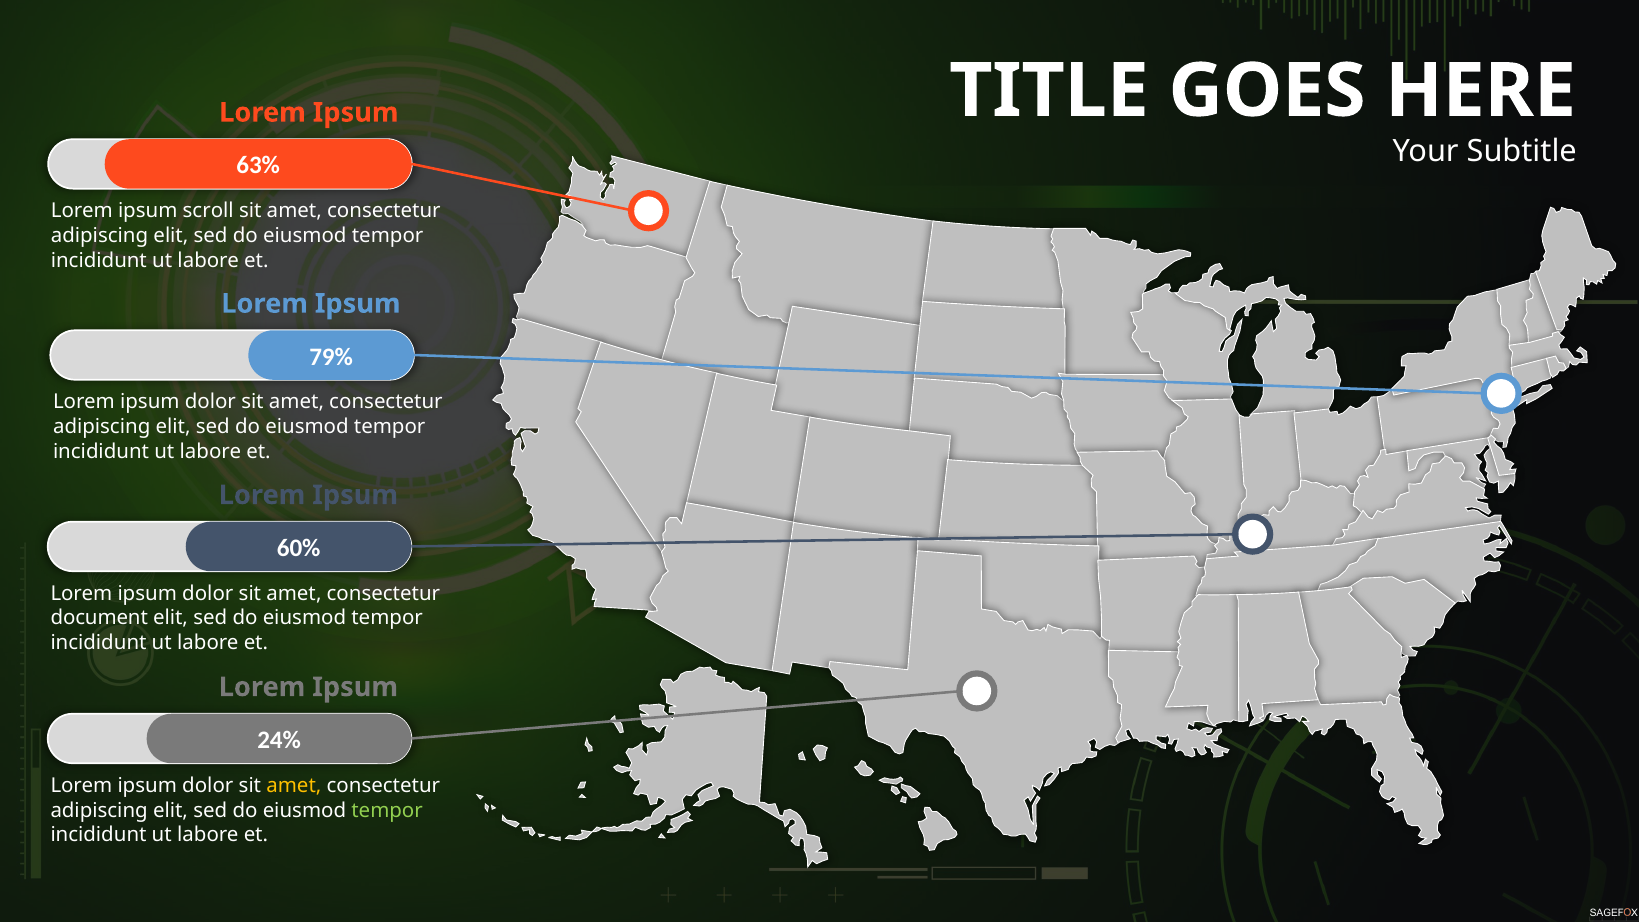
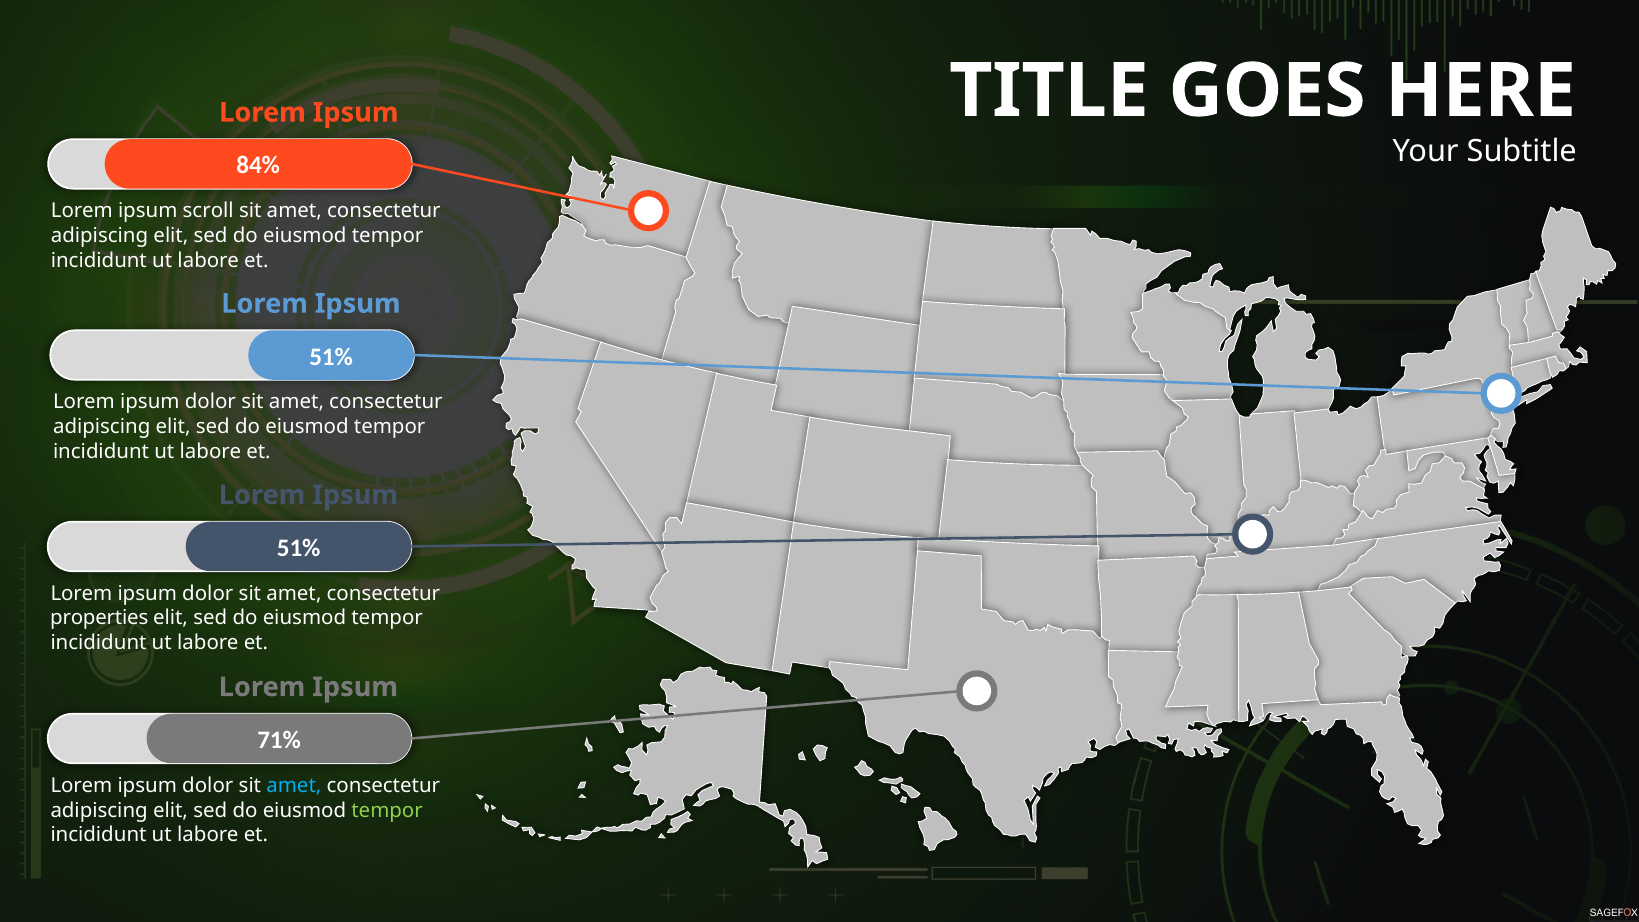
63%: 63% -> 84% (258, 166)
79%: 79% -> 51% (331, 357)
60%: 60% -> 51% (299, 548)
document: document -> properties (99, 618)
24%: 24% -> 71% (279, 740)
amet colour: yellow -> light blue (294, 786)
